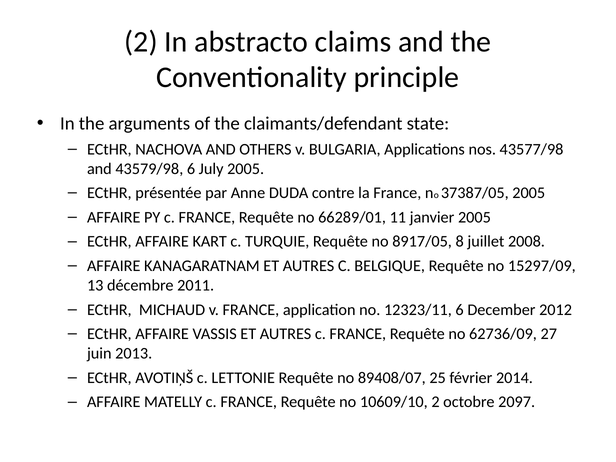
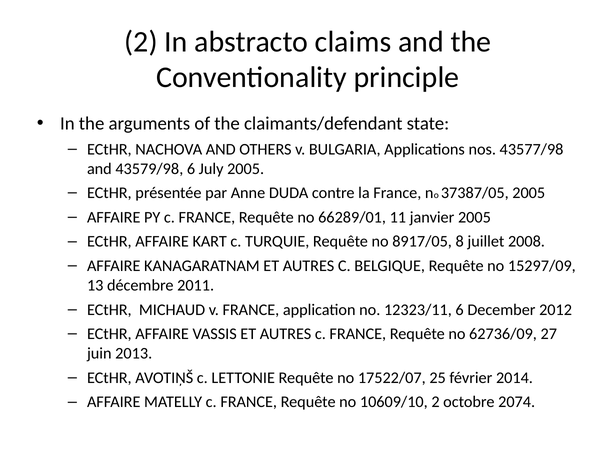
89408/07: 89408/07 -> 17522/07 (392, 378)
2097: 2097 -> 2074 (517, 402)
